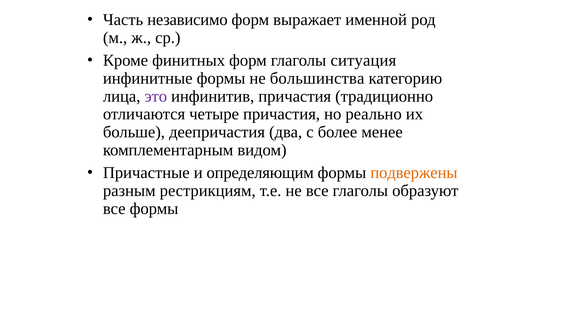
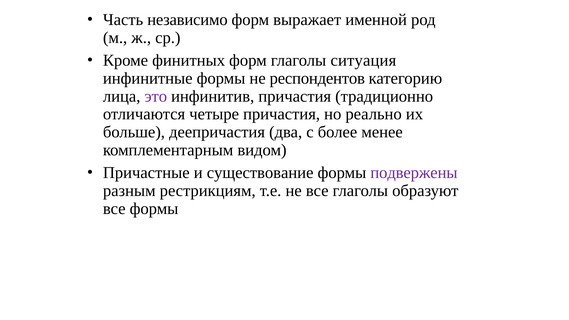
большинства: большинства -> респондентов (317, 78)
определяющим: определяющим -> существование (260, 173)
подвержены colour: orange -> purple (414, 173)
